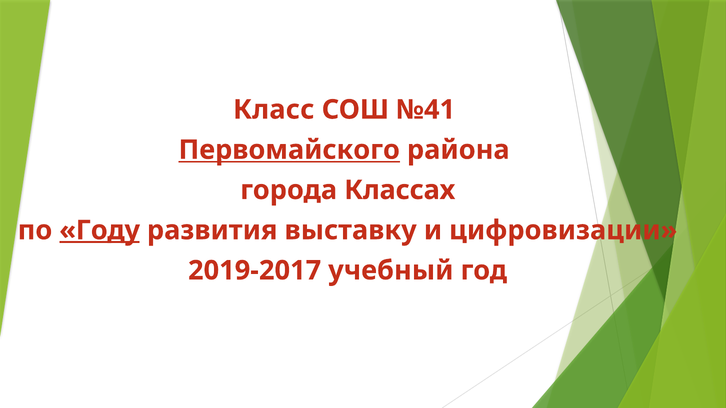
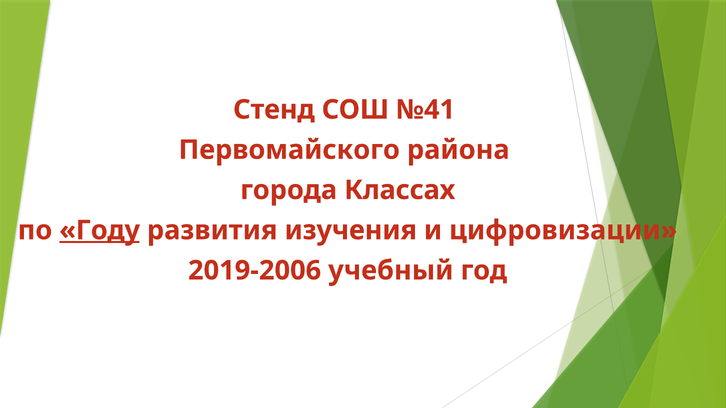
Класс: Класс -> Стенд (274, 110)
Первомайского underline: present -> none (289, 150)
выставку: выставку -> изучения (351, 230)
2019-2017: 2019-2017 -> 2019-2006 (255, 271)
